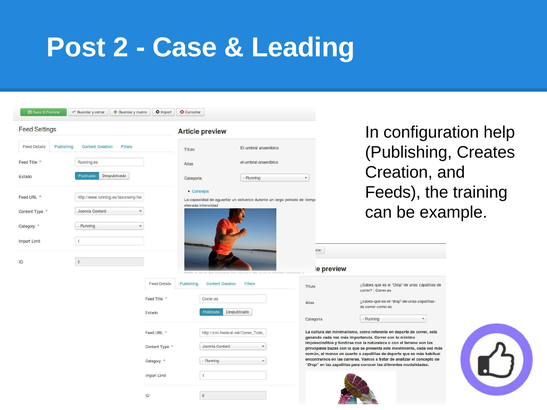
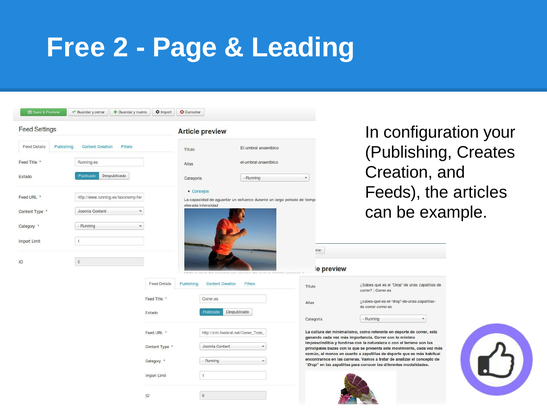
Post: Post -> Free (76, 48)
Case: Case -> Page (185, 48)
help: help -> your (499, 132)
training: training -> articles (480, 192)
